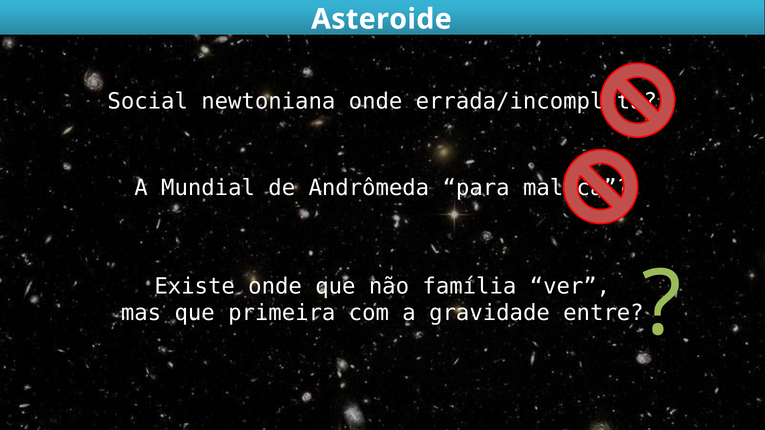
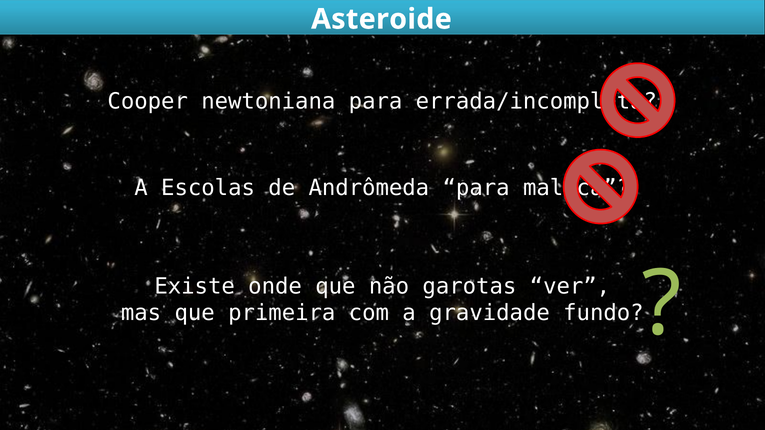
Social: Social -> Cooper (148, 102)
newtoniana onde: onde -> para (376, 102)
Mundial: Mundial -> Escolas (208, 188)
família: família -> garotas (469, 287)
entre: entre -> fundo (603, 313)
